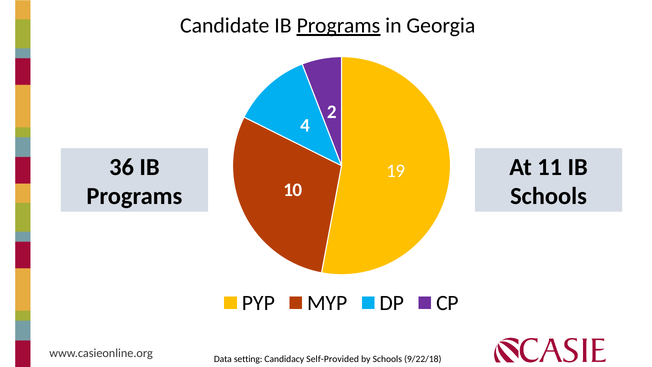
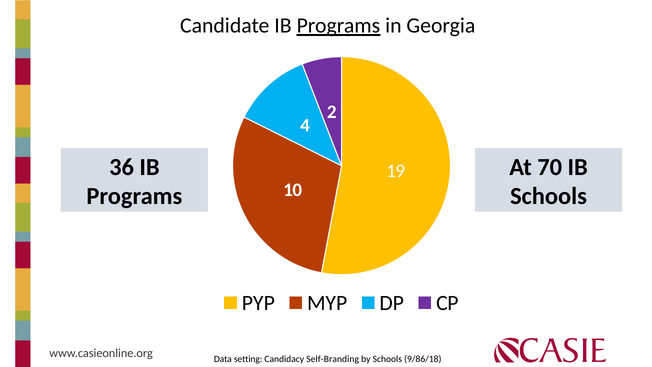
11: 11 -> 70 (550, 167)
Self-Provided: Self-Provided -> Self-Branding (333, 359)
9/22/18: 9/22/18 -> 9/86/18 (423, 359)
